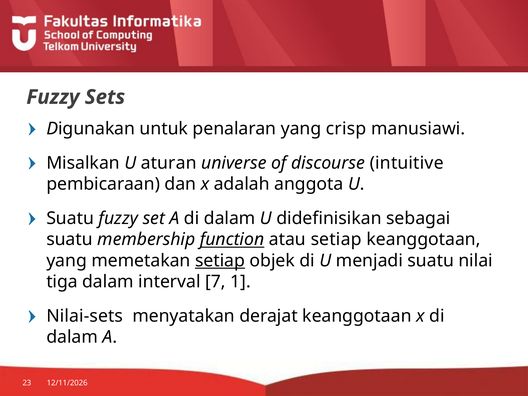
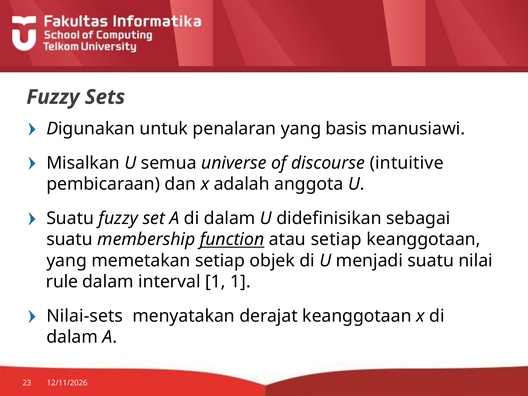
crisp: crisp -> basis (346, 129)
aturan: aturan -> semua (169, 163)
setiap underline: present -> none (220, 261)
tiga: tiga -> rule (62, 282)
interval 7: 7 -> 1 (215, 282)
